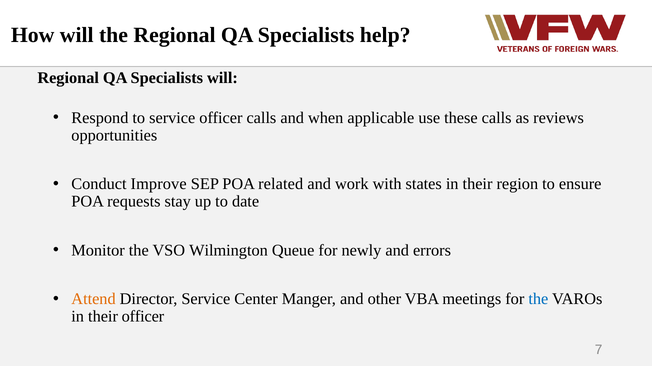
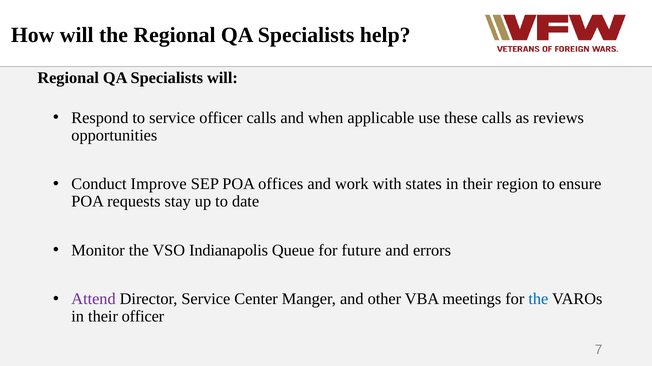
related: related -> offices (281, 184)
Wilmington: Wilmington -> Indianapolis (229, 251)
newly: newly -> future (361, 251)
Attend colour: orange -> purple (94, 299)
